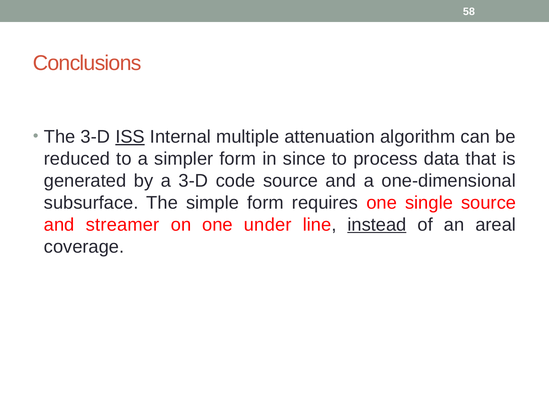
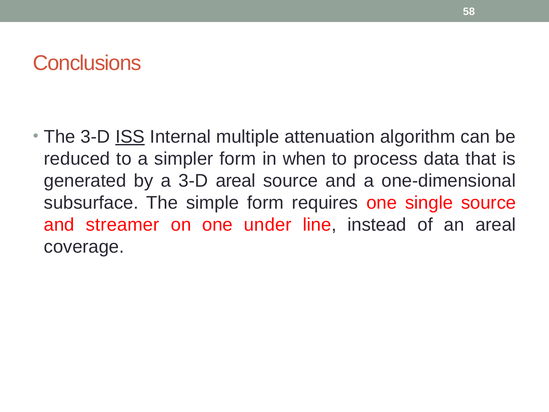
since: since -> when (304, 159)
3-D code: code -> areal (236, 181)
instead underline: present -> none (377, 225)
